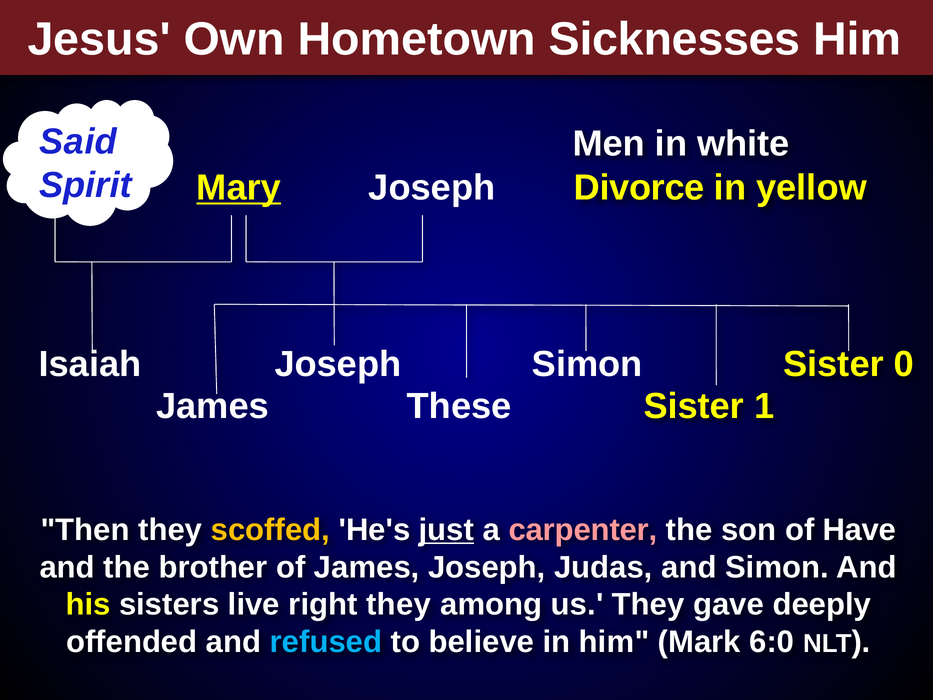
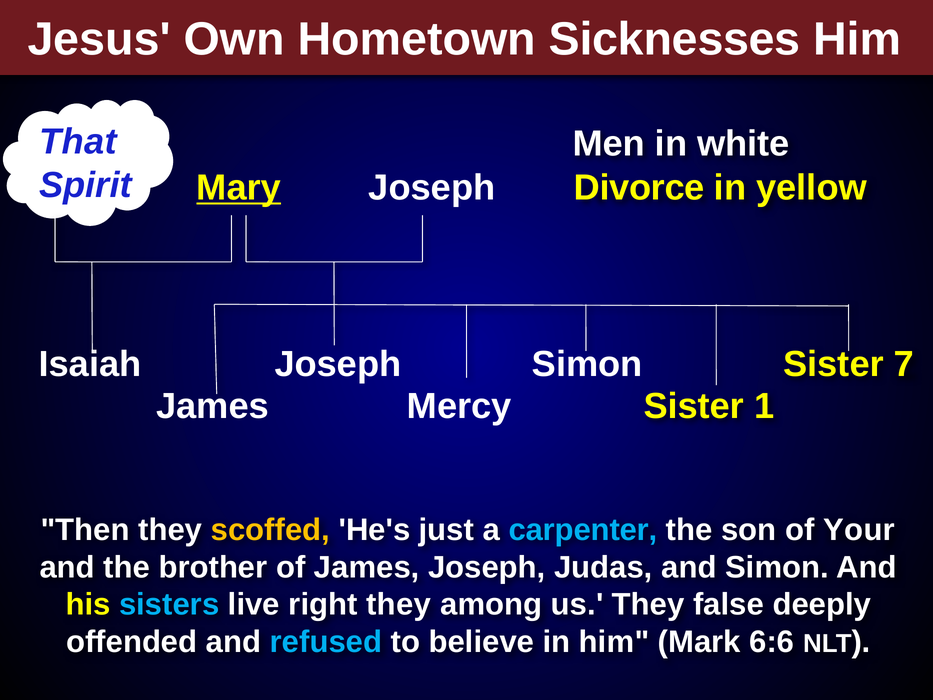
Said: Said -> That (78, 142)
0: 0 -> 7 (904, 364)
These: These -> Mercy (459, 406)
just underline: present -> none (446, 530)
carpenter colour: pink -> light blue (583, 530)
Have: Have -> Your (859, 530)
sisters colour: white -> light blue (169, 604)
gave: gave -> false (728, 604)
6:0: 6:0 -> 6:6 (772, 642)
